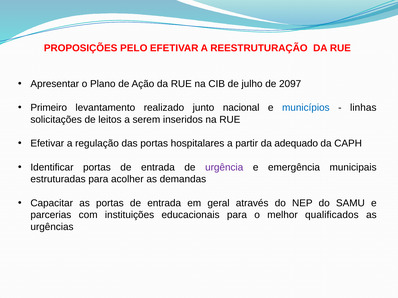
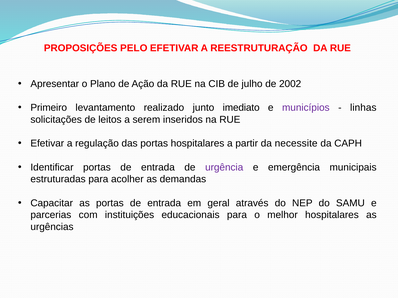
2097: 2097 -> 2002 (290, 84)
nacional: nacional -> imediato (241, 108)
municípios colour: blue -> purple (306, 108)
adequado: adequado -> necessite (296, 144)
melhor qualificados: qualificados -> hospitalares (332, 215)
